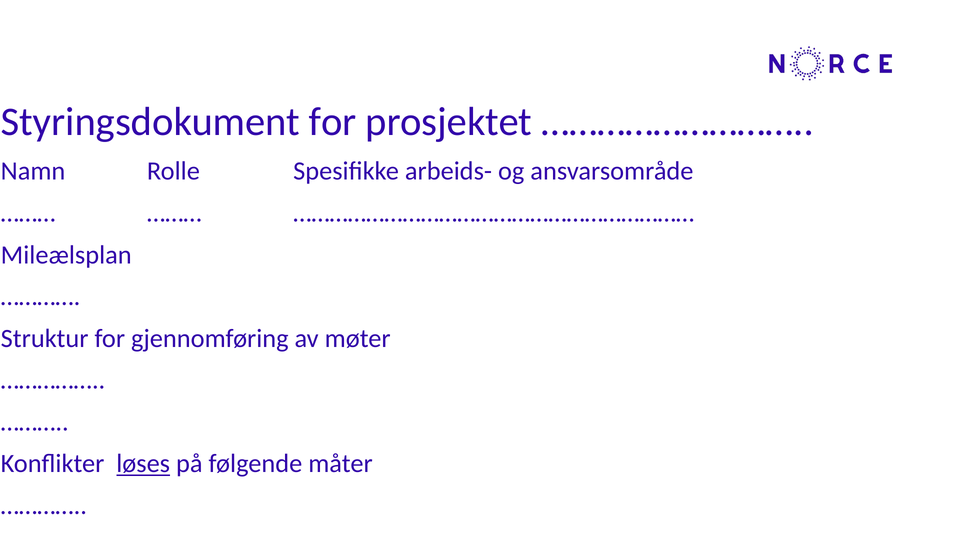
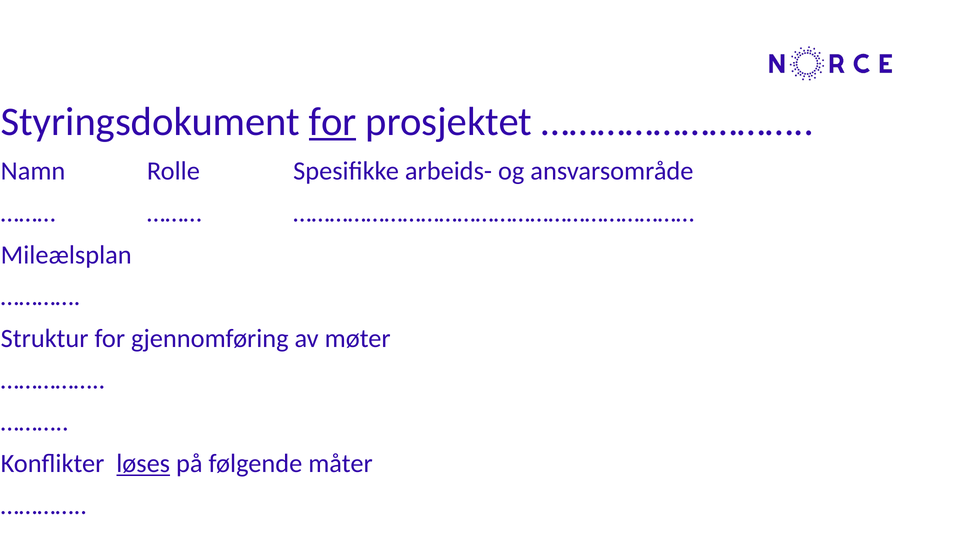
for underline: none -> present (333, 122)
